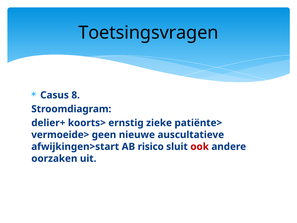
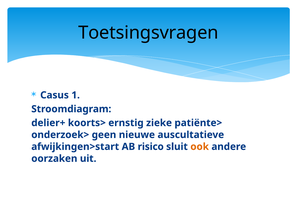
8: 8 -> 1 (76, 95)
vermoeide>: vermoeide> -> onderzoek> (60, 135)
ook colour: red -> orange (200, 146)
